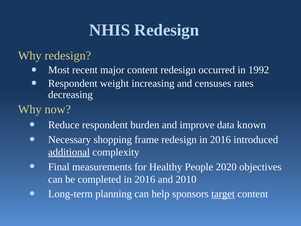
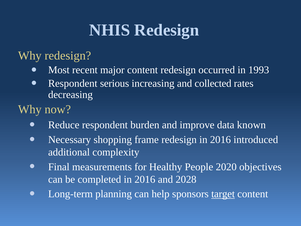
1992: 1992 -> 1993 (259, 70)
weight: weight -> serious (115, 83)
censuses: censuses -> collected (213, 83)
additional underline: present -> none (69, 152)
2010: 2010 -> 2028 (186, 179)
